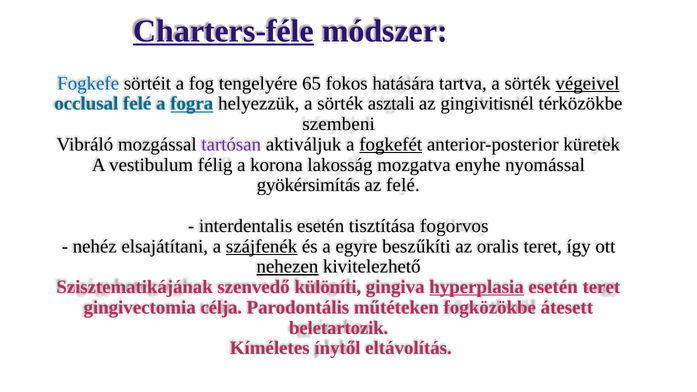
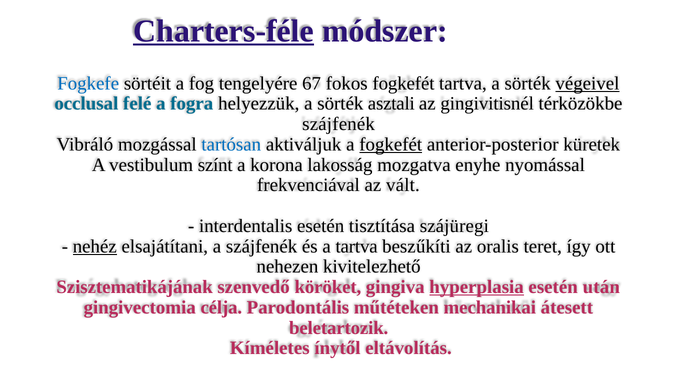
65: 65 -> 67 (312, 83)
fokos hatására: hatására -> fogkefét (403, 83)
fogra underline: present -> none (192, 104)
szembeni: szembeni -> szájfenék (339, 124)
tartósan colour: purple -> blue (231, 144)
félig: félig -> színt (215, 165)
gyökérsimítás: gyökérsimítás -> frekvenciával (308, 185)
az felé: felé -> vált (403, 185)
fogorvos: fogorvos -> szájüregi (454, 226)
nehéz underline: none -> present (95, 246)
szájfenék underline: present -> none (262, 246)
a egyre: egyre -> tartva (357, 246)
nehezen underline: present -> none (287, 267)
különíti: különíti -> köröket (328, 287)
esetén teret: teret -> után (601, 287)
fogközökbe: fogközökbe -> mechanikai (490, 307)
